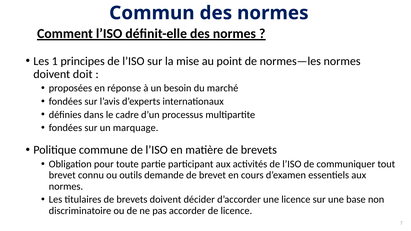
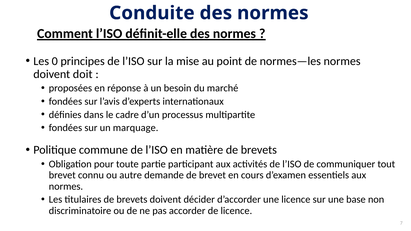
Commun: Commun -> Conduite (152, 13)
1: 1 -> 0 (55, 61)
outils: outils -> autre (131, 175)
